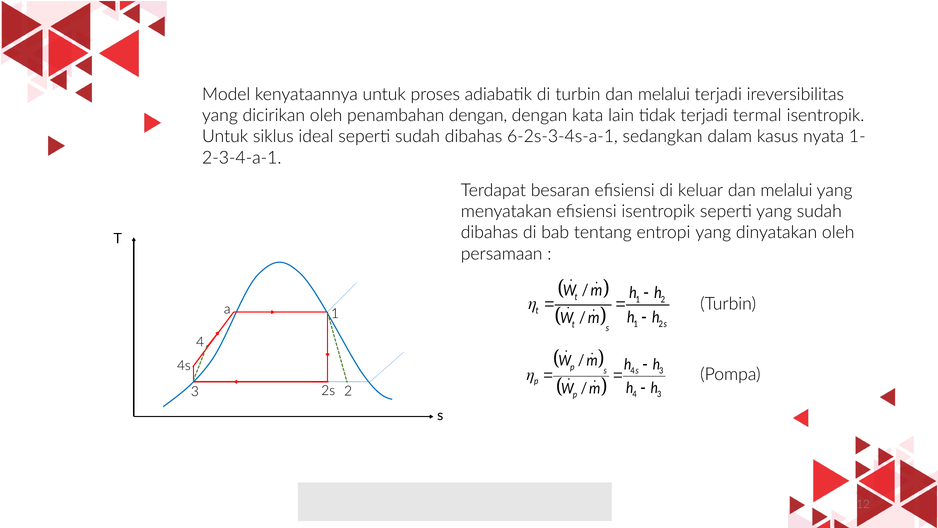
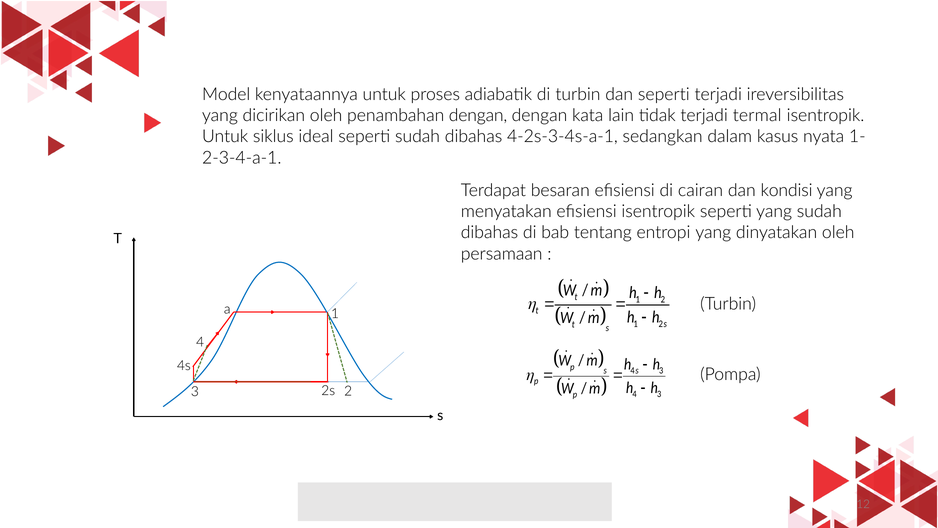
turbin dan melalui: melalui -> seperti (664, 94)
6-2s-3-4s-a-1: 6-2s-3-4s-a-1 -> 4-2s-3-4s-a-1 (562, 137)
keluar: keluar -> cairan (701, 190)
melalui: melalui -> kondisi (787, 190)
